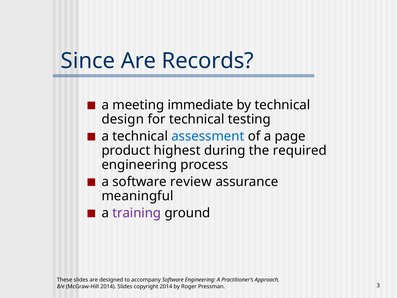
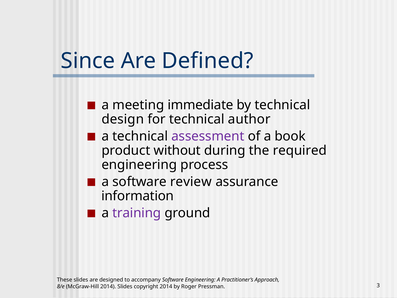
Records: Records -> Defined (208, 61)
testing: testing -> author (249, 119)
assessment colour: blue -> purple (208, 136)
page: page -> book (290, 136)
highest: highest -> without (177, 150)
meaningful: meaningful -> information (138, 196)
